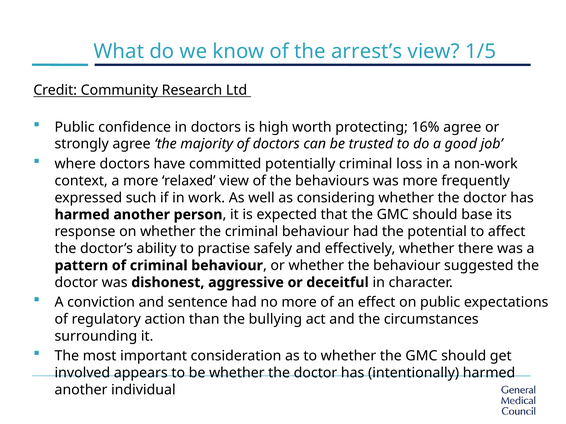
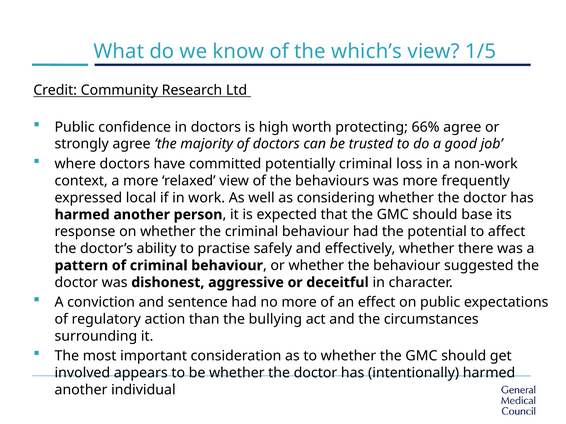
arrest’s: arrest’s -> which’s (367, 52)
16%: 16% -> 66% (426, 127)
such: such -> local (141, 198)
